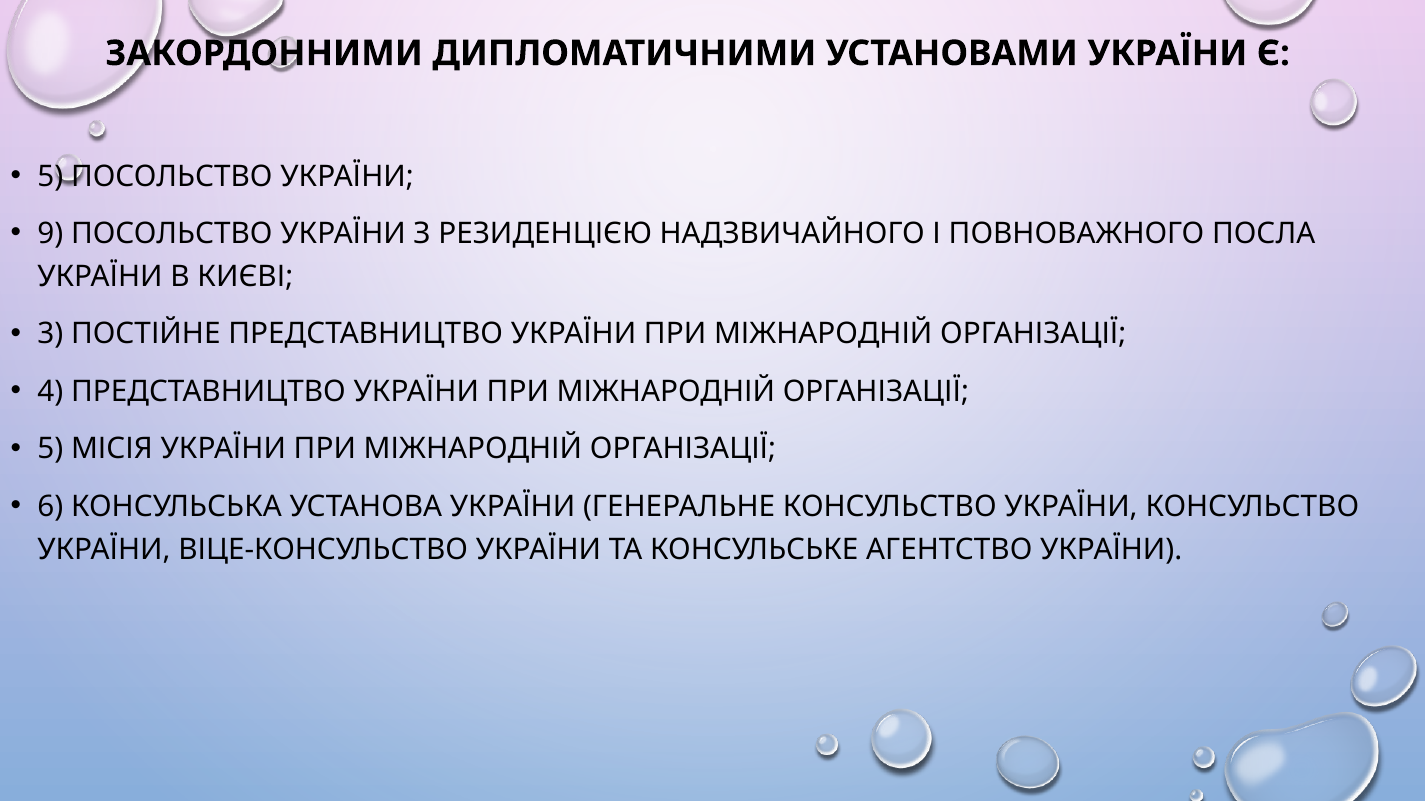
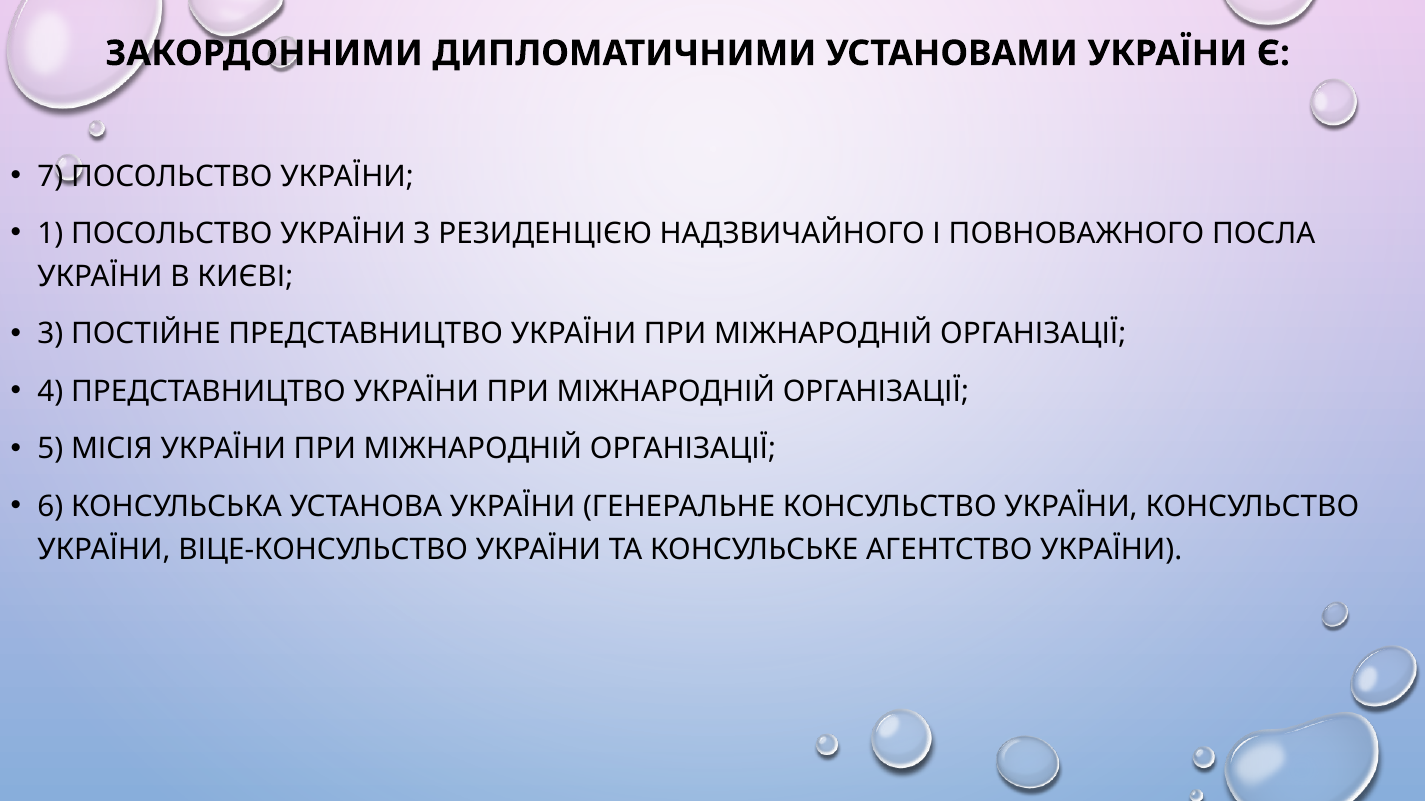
5: 5 -> 7 (50, 176)
9: 9 -> 1 (50, 234)
